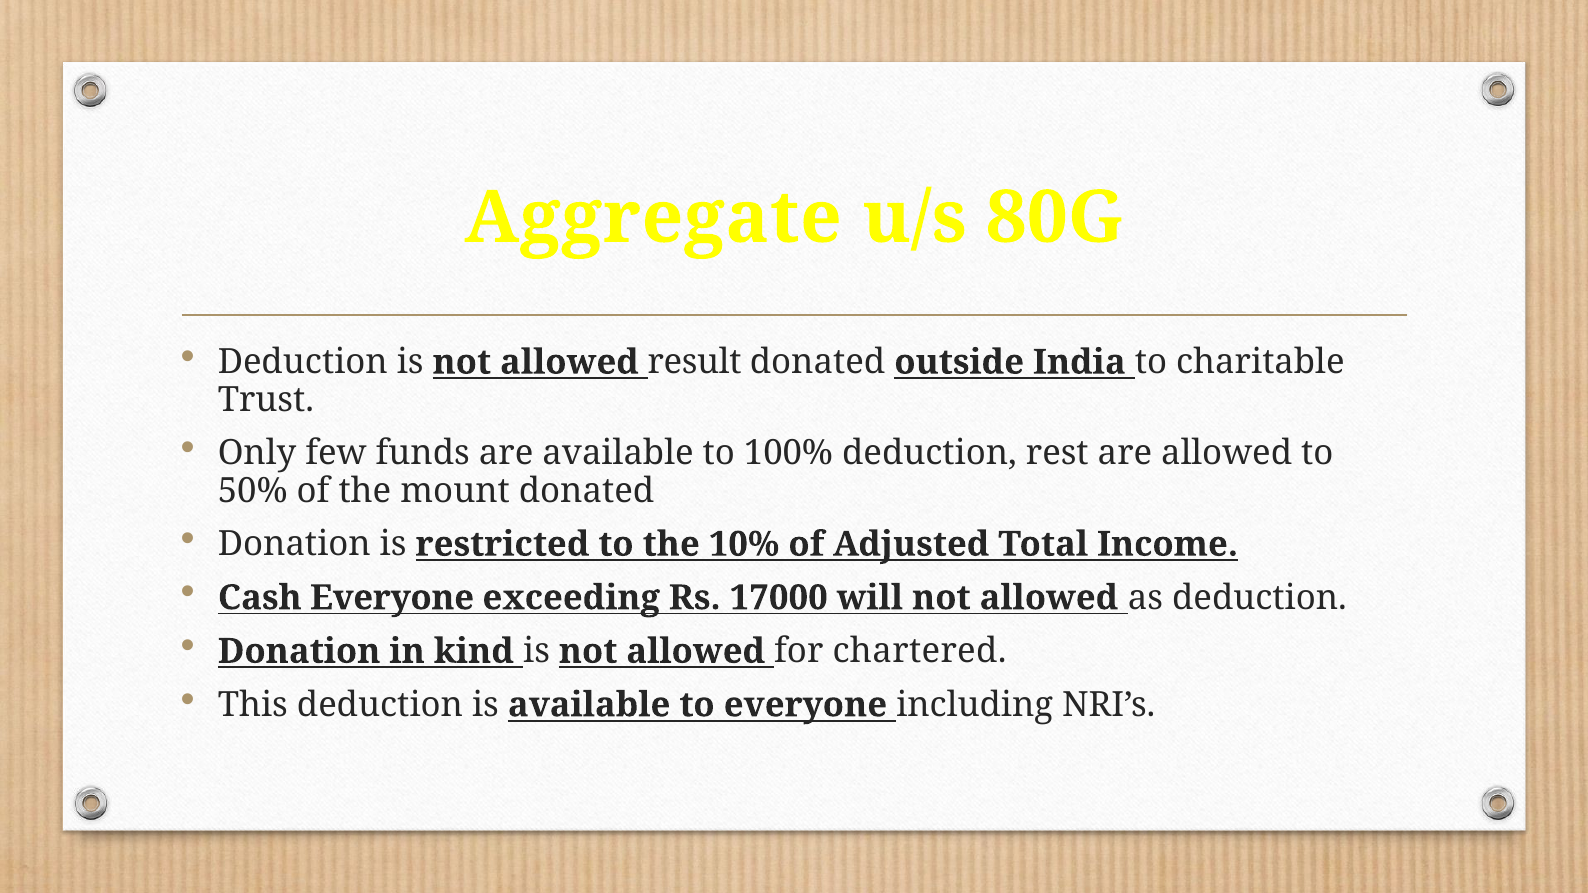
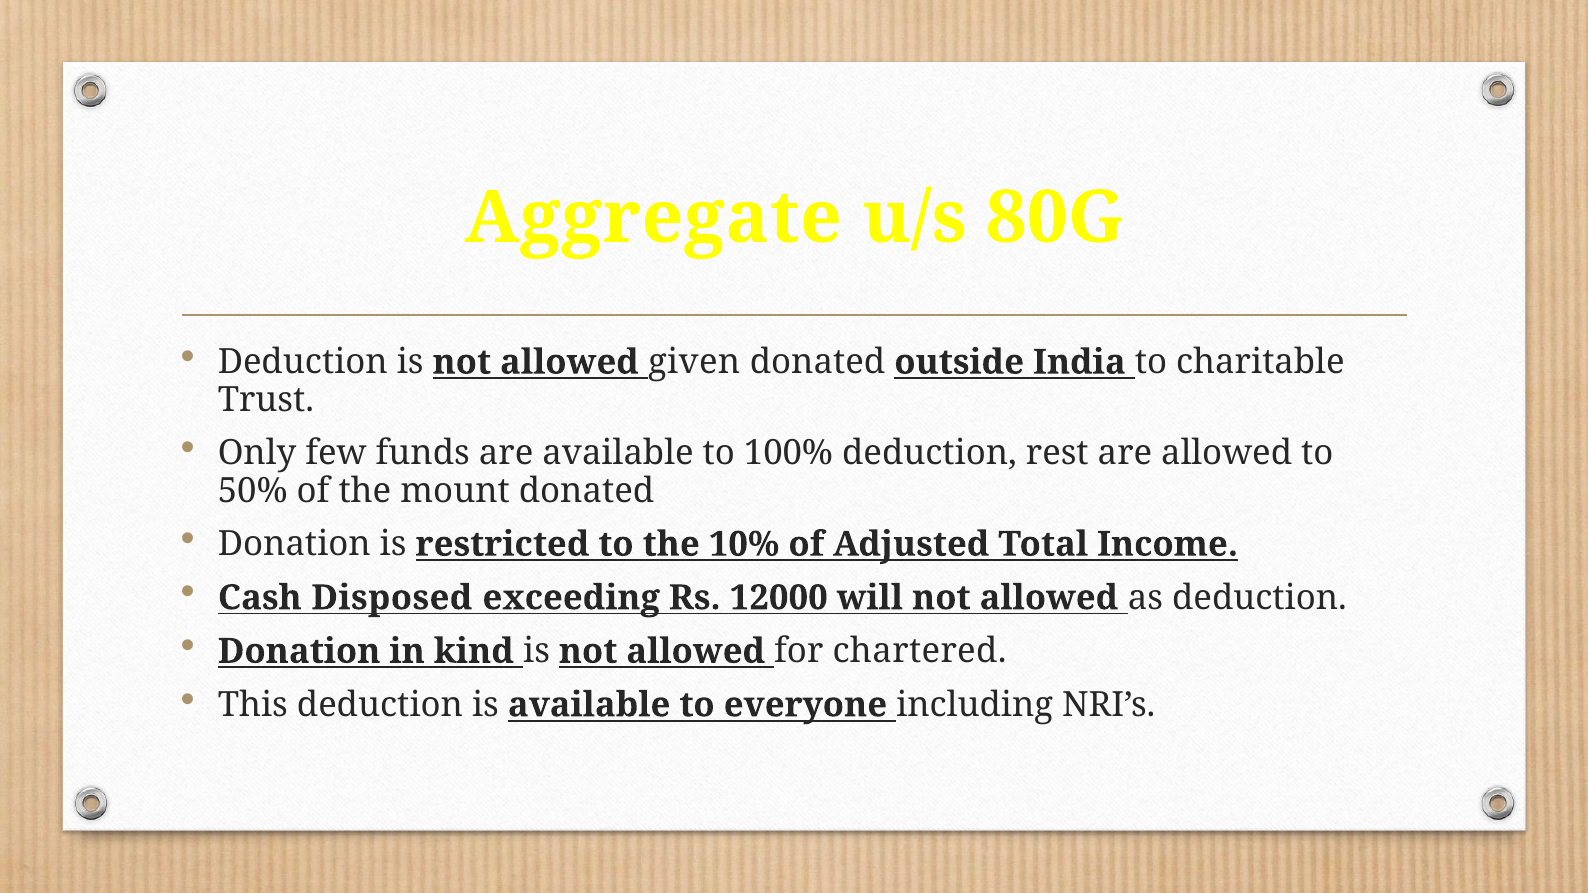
result: result -> given (694, 362)
Cash Everyone: Everyone -> Disposed (392, 598)
17000: 17000 -> 12000 (779, 598)
